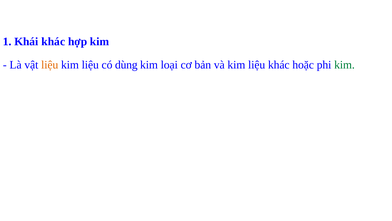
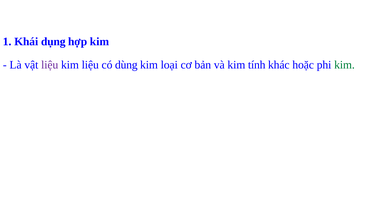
Khái khác: khác -> dụng (53, 41)
liệu colour: orange -> purple (50, 65)
và kim liệu: liệu -> tính (257, 65)
